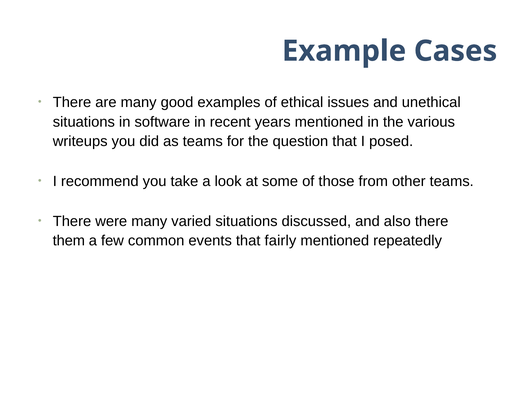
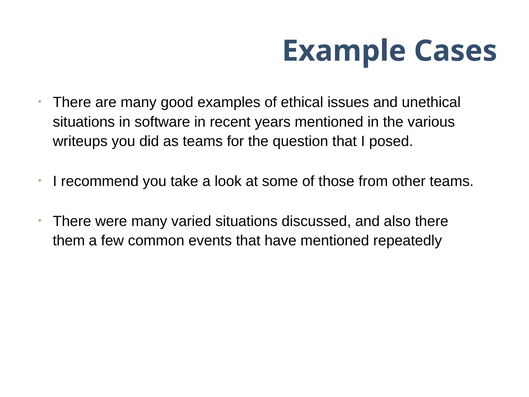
fairly: fairly -> have (280, 241)
